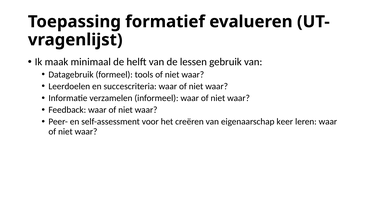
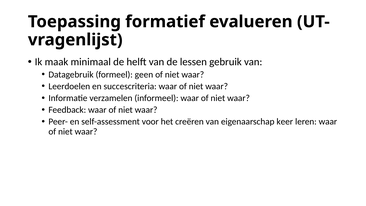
tools: tools -> geen (144, 74)
